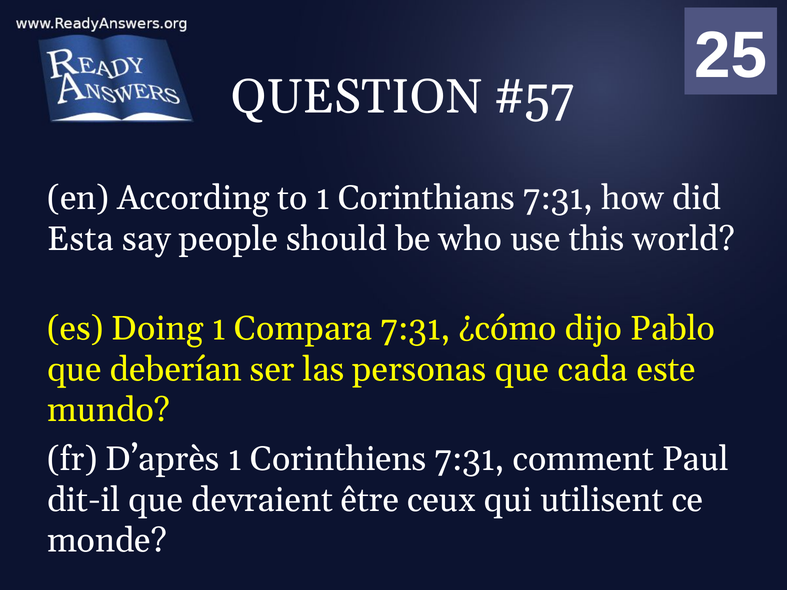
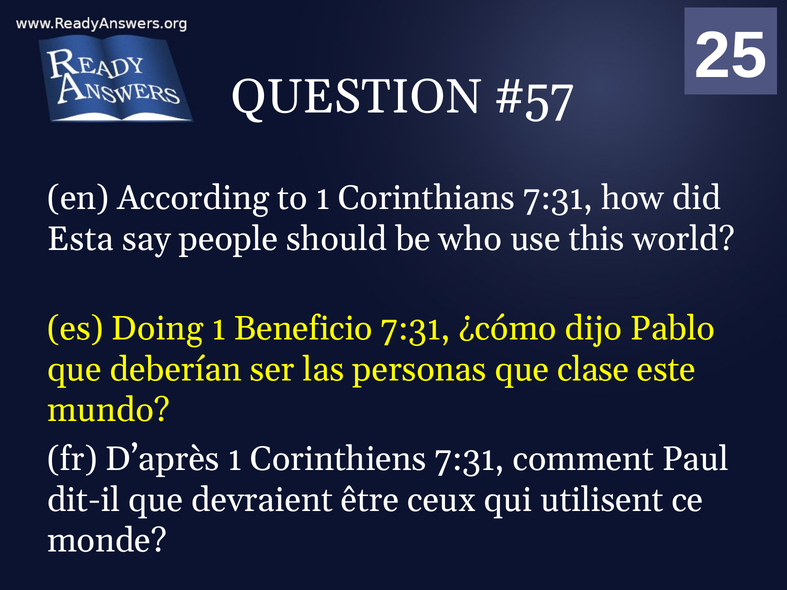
Compara: Compara -> Beneficio (304, 329)
cada: cada -> clase (593, 370)
